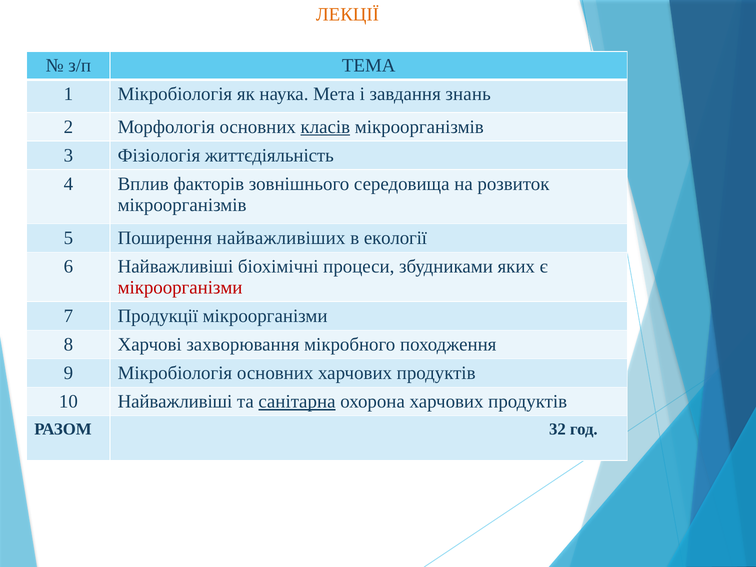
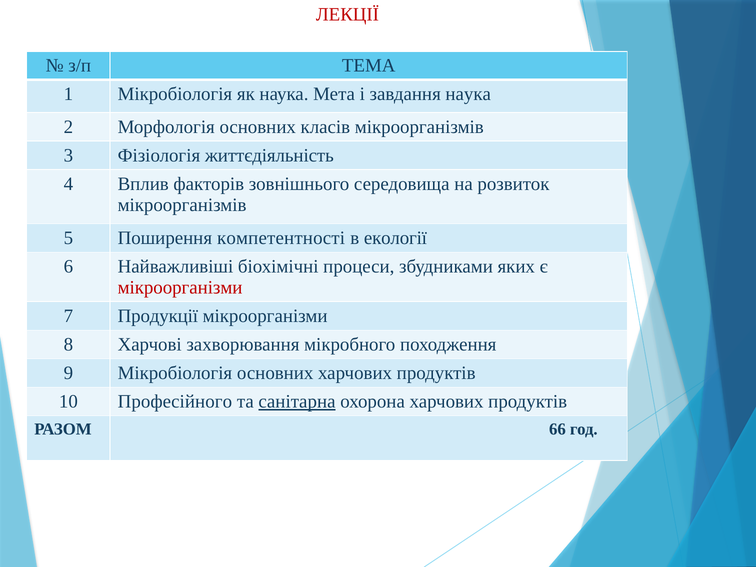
ЛЕКЦІЇ colour: orange -> red (347, 14)
завдання знань: знань -> наука (468, 94)
класів underline: present -> none (325, 127)
найважливіших: найважливіших -> компетентності (281, 238)
10 Найважливіші: Найважливіші -> Професійного (175, 402)
32: 32 -> 66 (557, 429)
